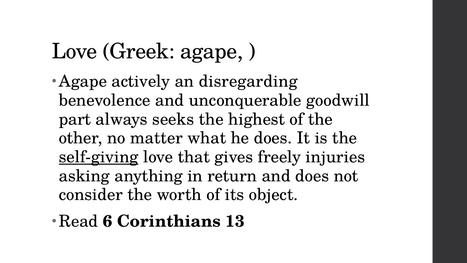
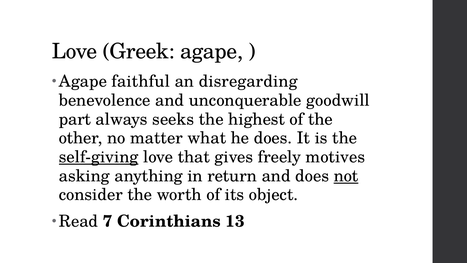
actively: actively -> faithful (141, 81)
injuries: injuries -> motives (335, 157)
not underline: none -> present (346, 176)
6: 6 -> 7 (108, 221)
